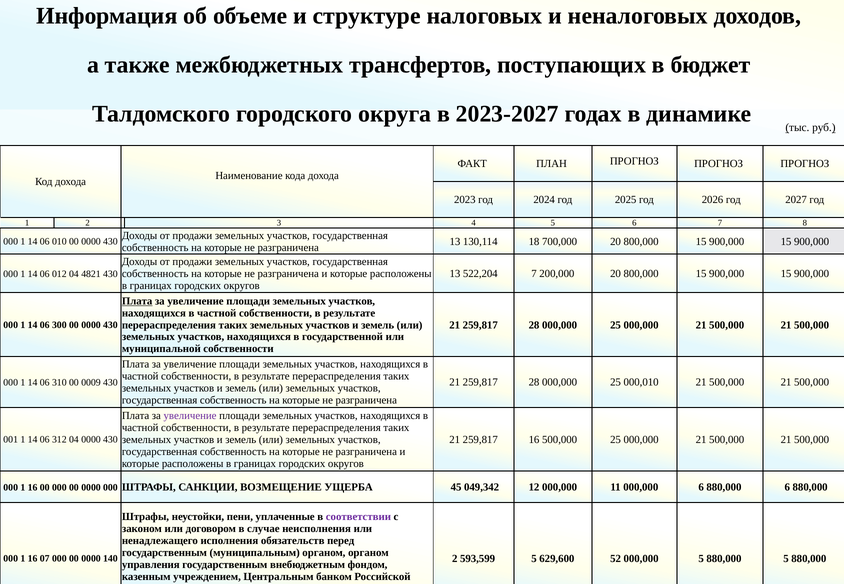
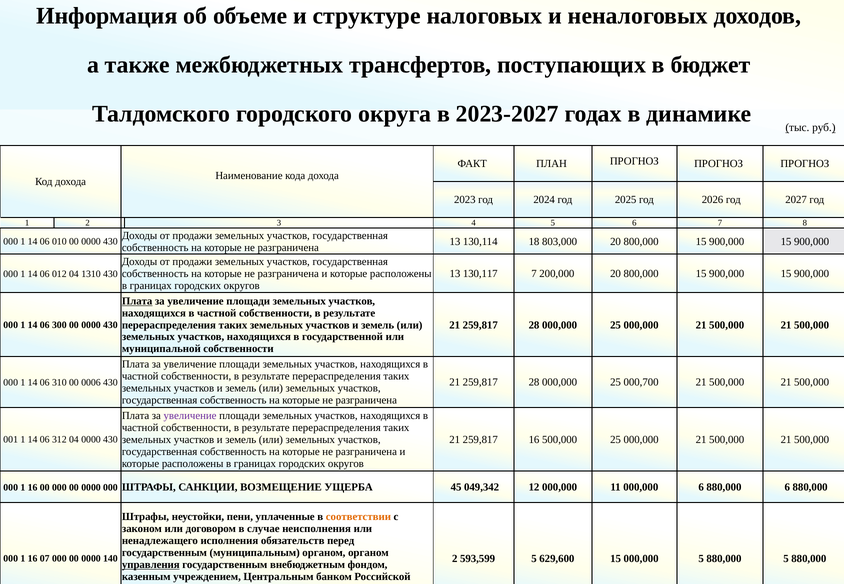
700,000: 700,000 -> 803,000 (560, 242)
522,204: 522,204 -> 130,117 (480, 274)
4821: 4821 -> 1310 (91, 274)
000,010: 000,010 -> 000,700 (641, 382)
0009: 0009 -> 0006 (91, 383)
соответствии colour: purple -> orange (358, 517)
52: 52 -> 15 (616, 559)
управления underline: none -> present (151, 565)
